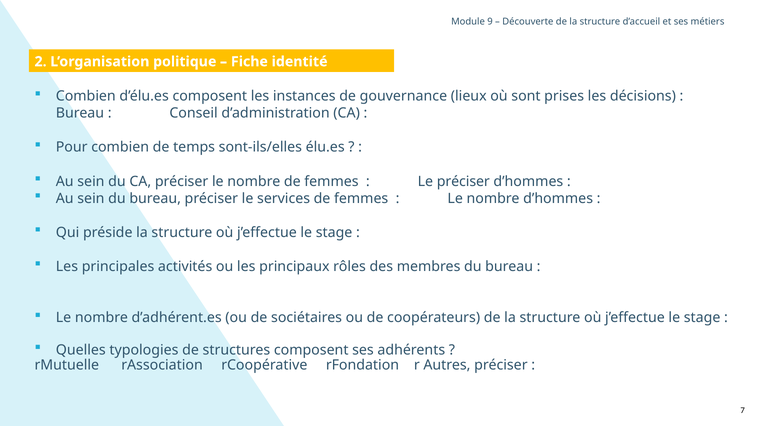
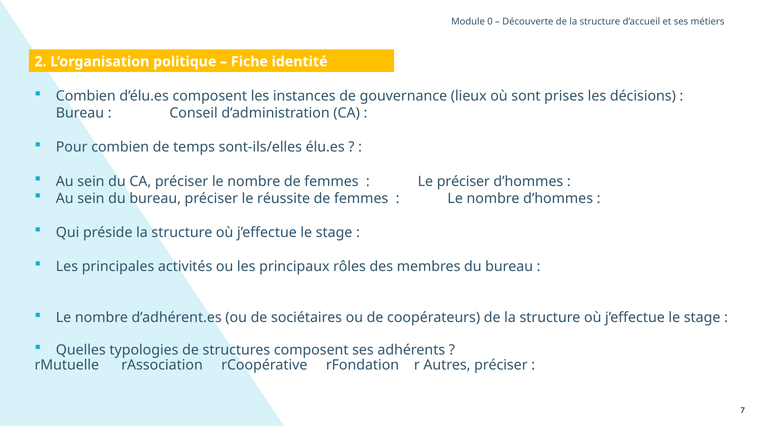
9: 9 -> 0 (490, 22)
services: services -> réussite (284, 198)
